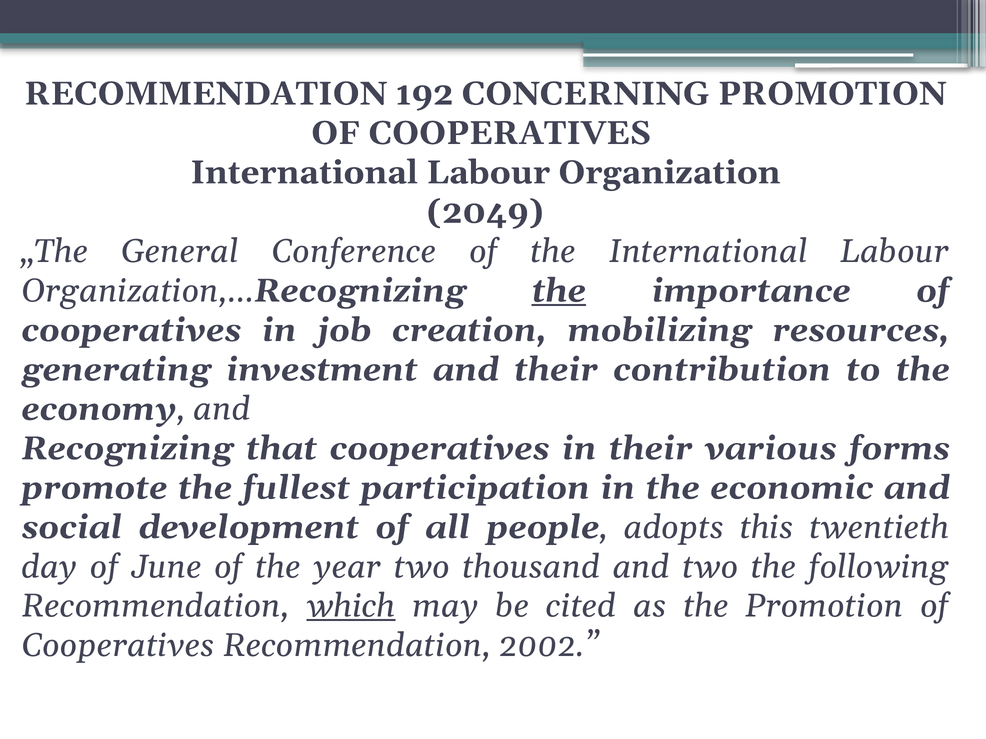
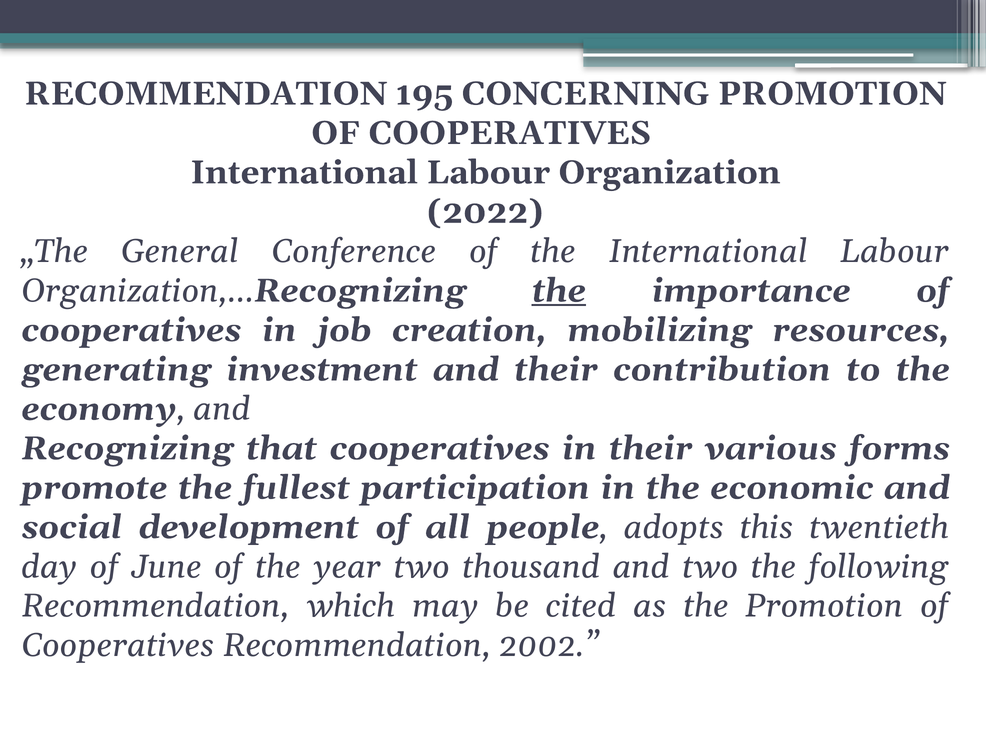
192: 192 -> 195 (424, 94)
2049: 2049 -> 2022 (485, 212)
which underline: present -> none (351, 606)
